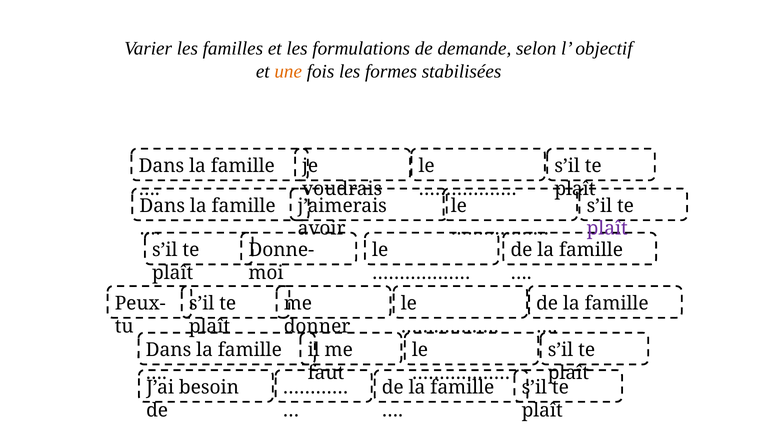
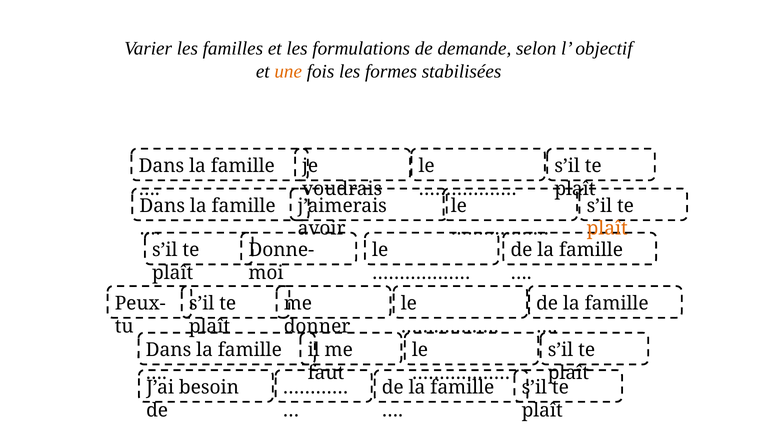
plaît colour: purple -> orange (607, 229)
